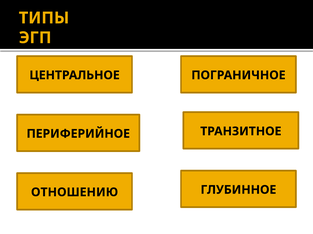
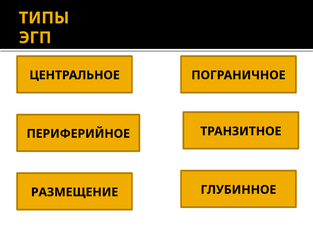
ОТНОШЕНИЮ: ОТНОШЕНИЮ -> РАЗМЕЩЕНИЕ (75, 193)
